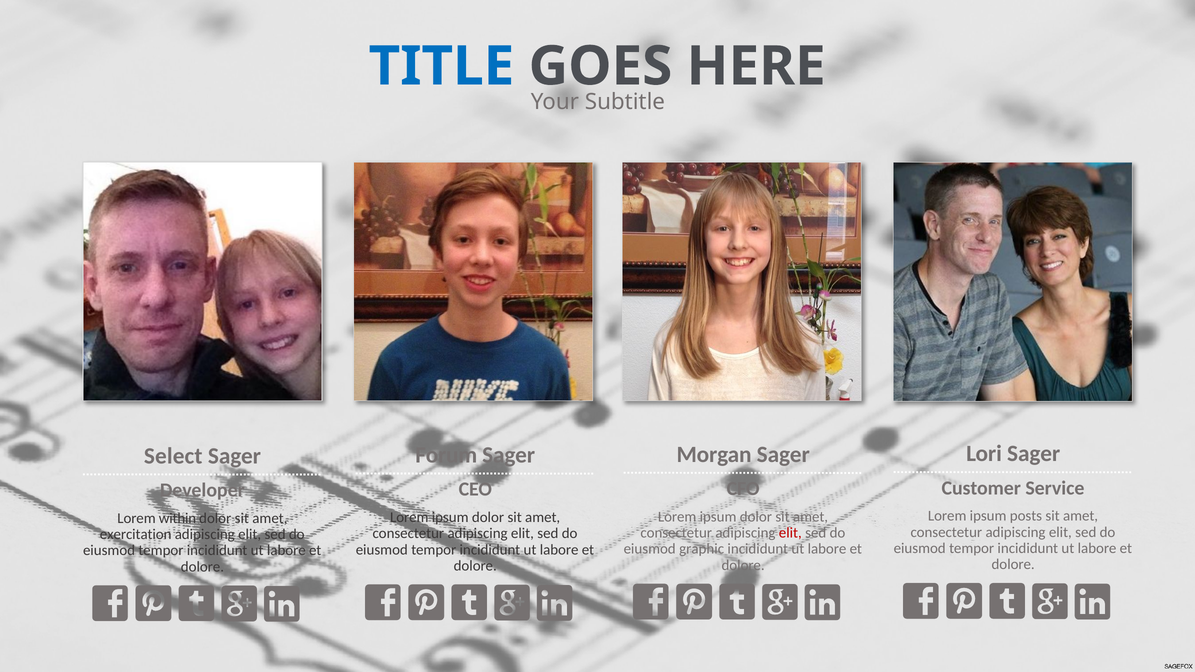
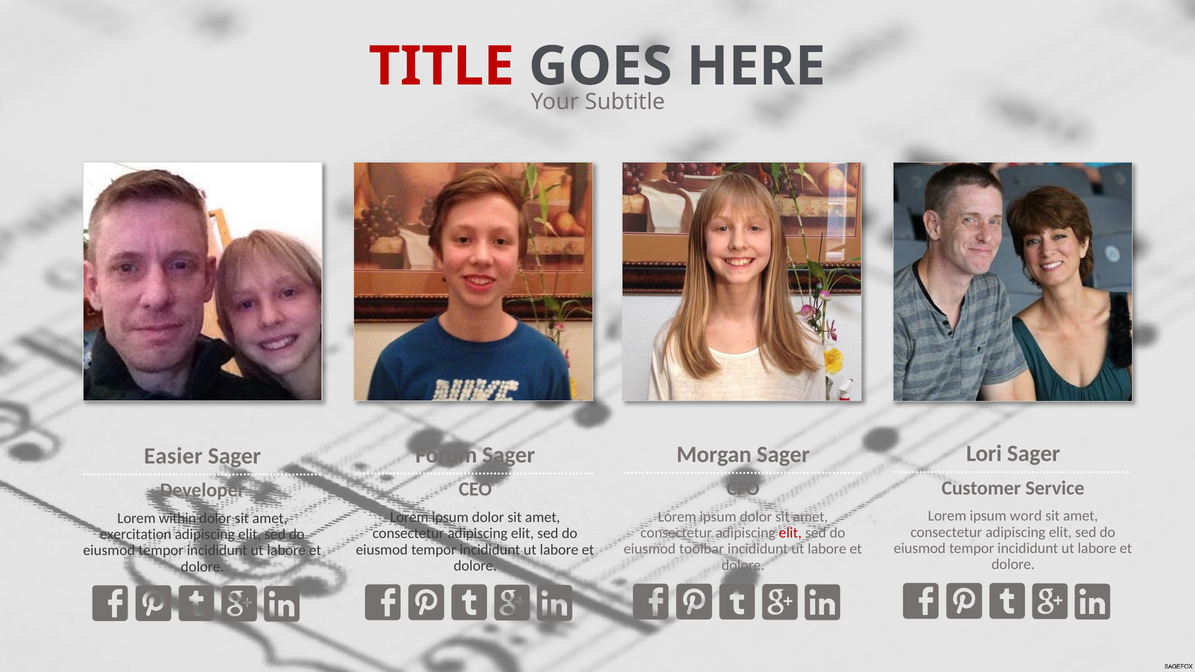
TITLE colour: blue -> red (442, 66)
Select: Select -> Easier (173, 456)
posts: posts -> word (1026, 516)
graphic: graphic -> toolbar (702, 549)
